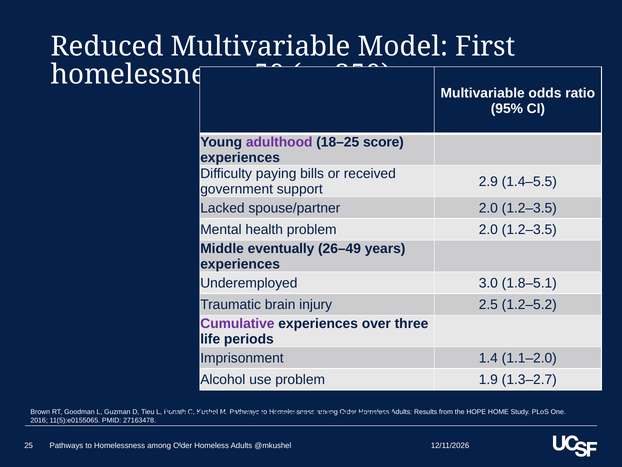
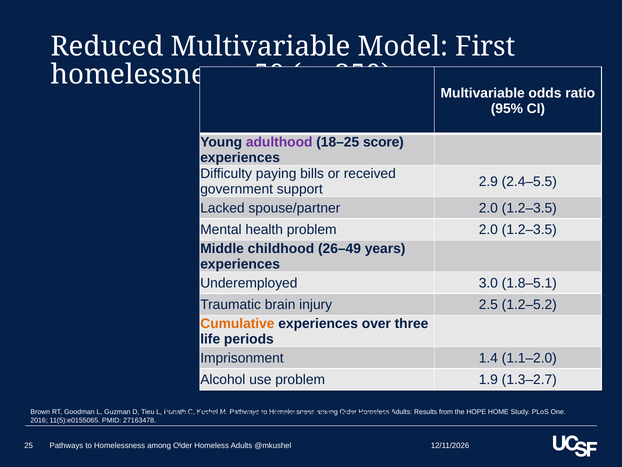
1.4–5.5: 1.4–5.5 -> 2.4–5.5 (529, 181)
eventually: eventually -> childhood (281, 249)
Cumulative colour: purple -> orange (237, 323)
